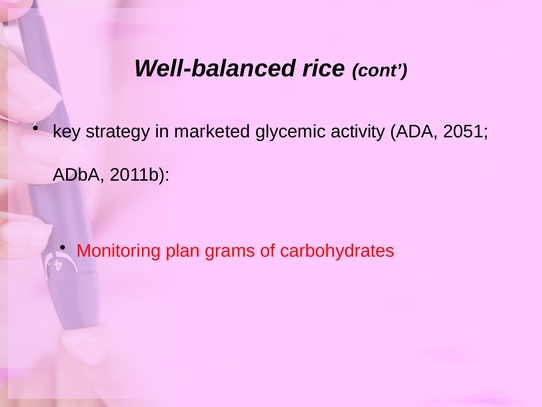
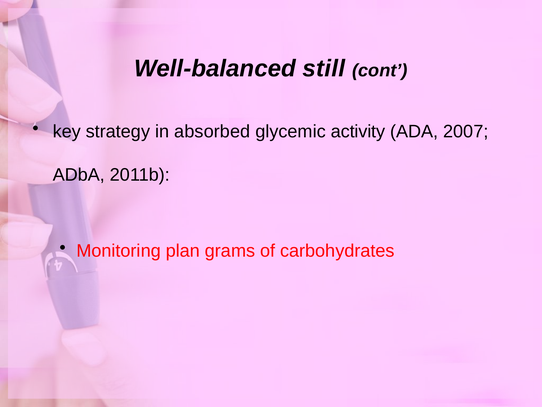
rice: rice -> still (324, 69)
marketed: marketed -> absorbed (212, 131)
2051: 2051 -> 2007 (466, 131)
